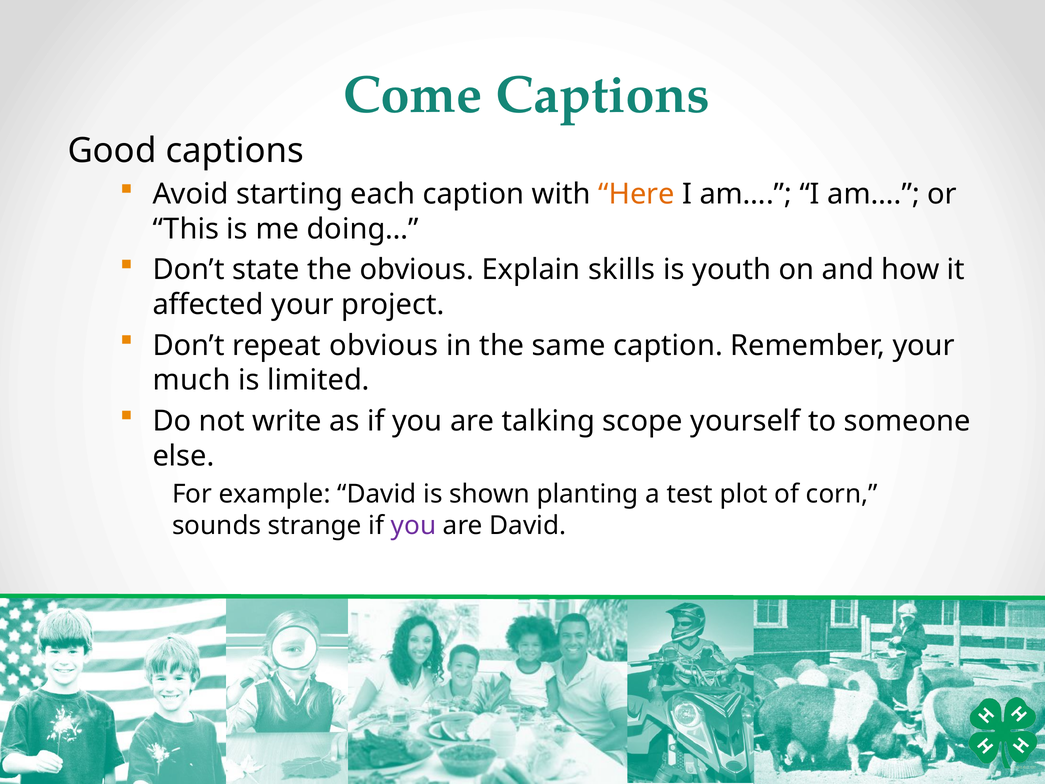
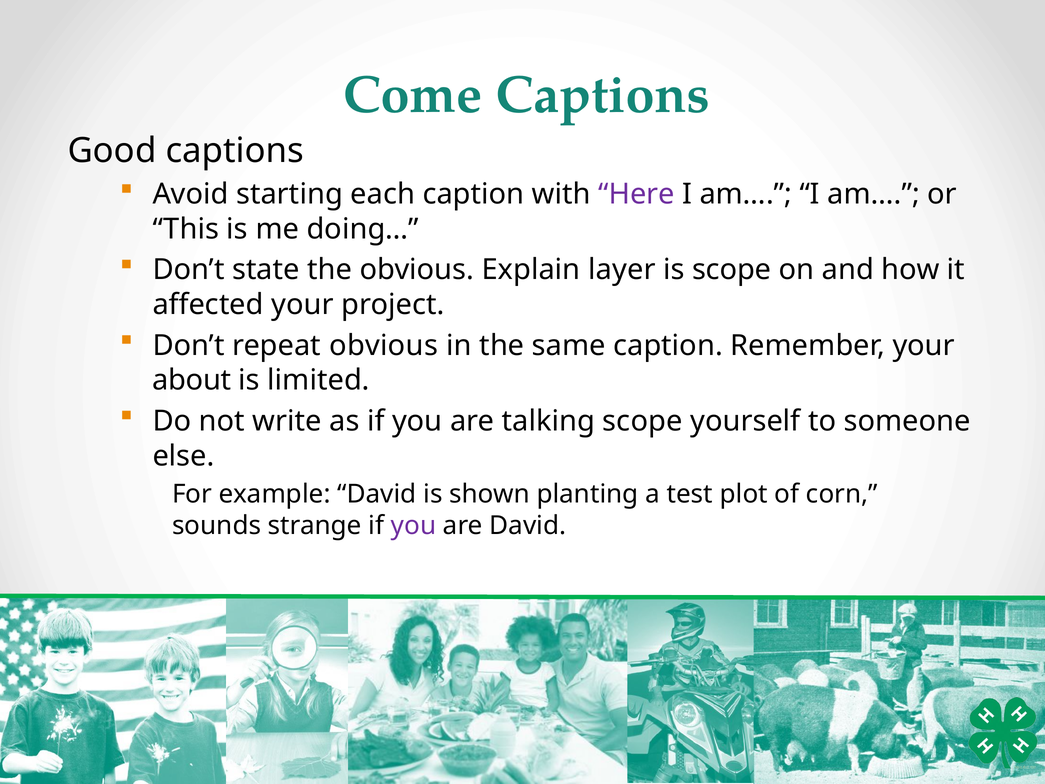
Here colour: orange -> purple (636, 194)
skills: skills -> layer (622, 270)
is youth: youth -> scope (732, 270)
much: much -> about (192, 380)
